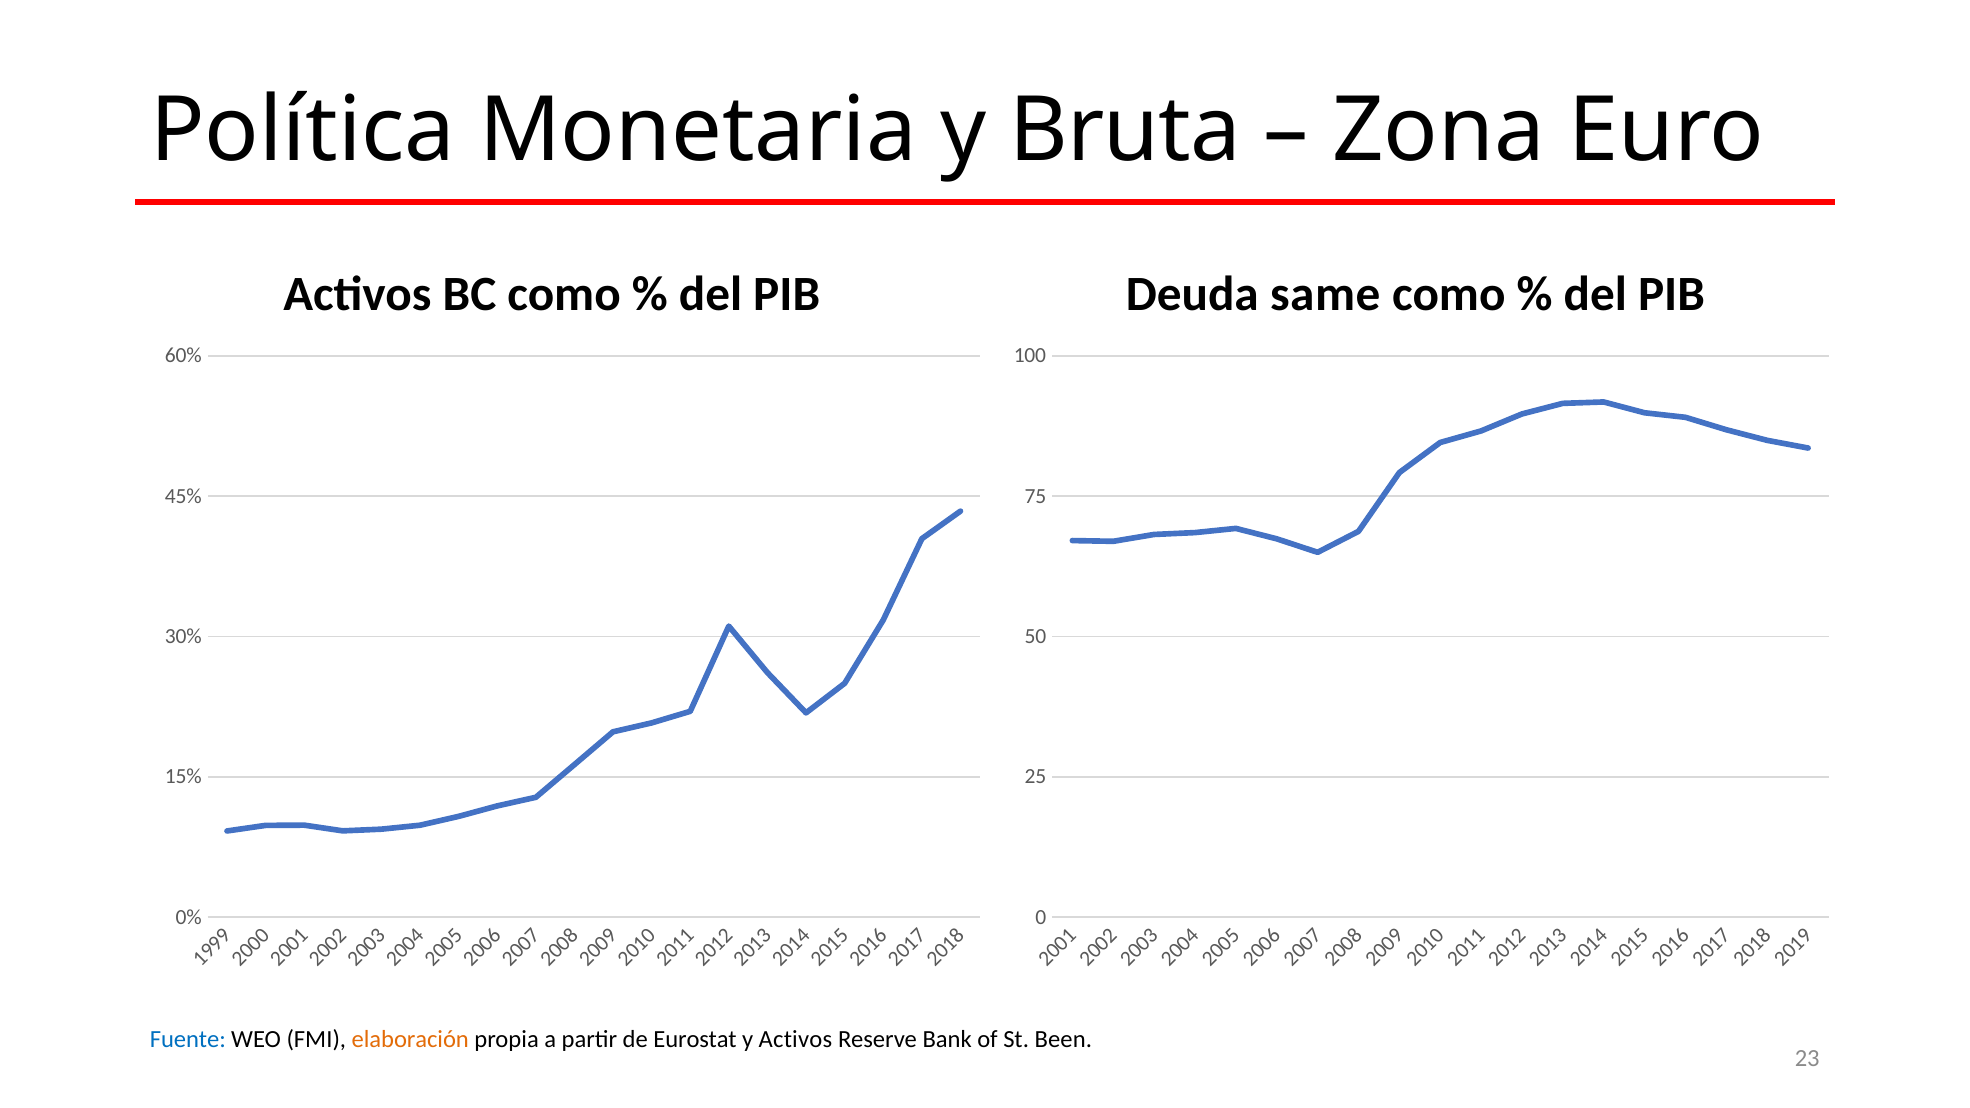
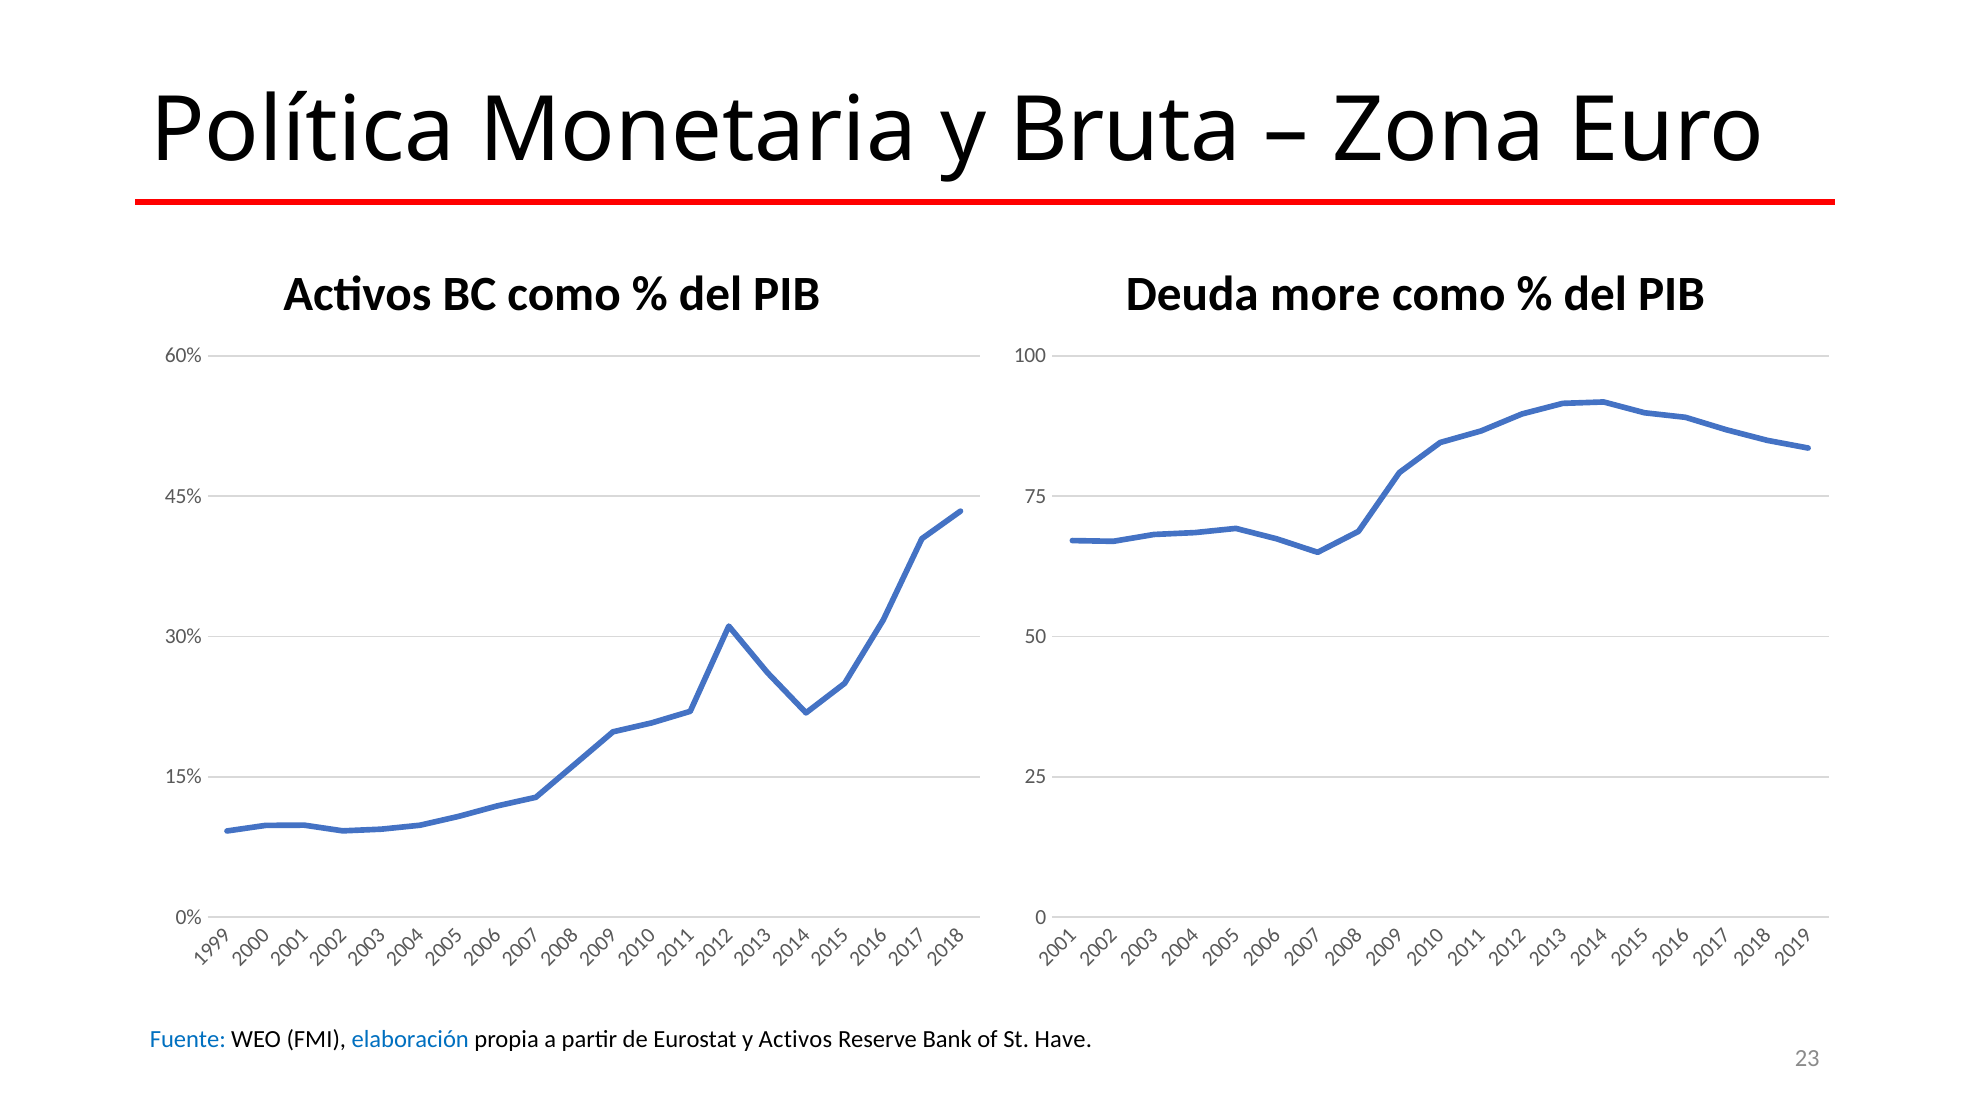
same: same -> more (1325, 294)
elaboración colour: orange -> blue (410, 1039)
Been: Been -> Have (1063, 1039)
